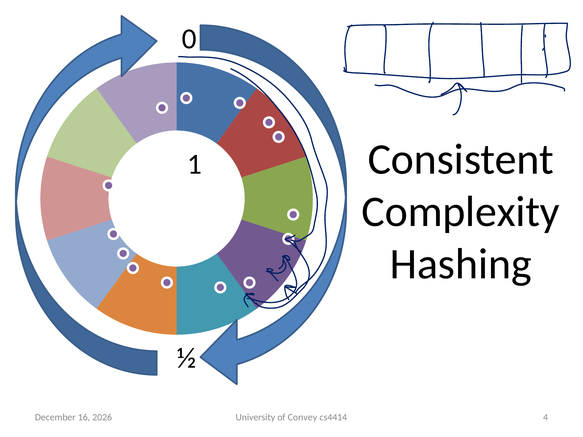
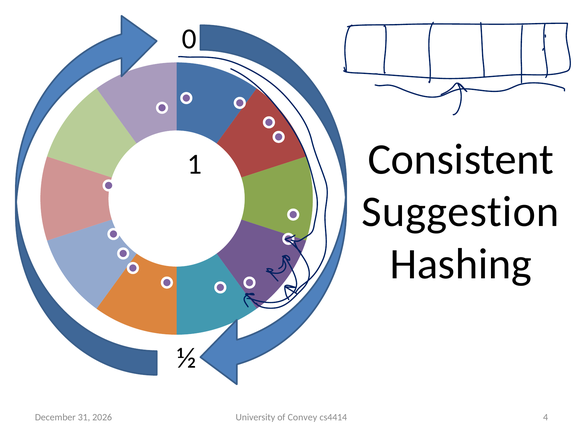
Complexity: Complexity -> Suggestion (460, 212)
16: 16 -> 31 (84, 417)
